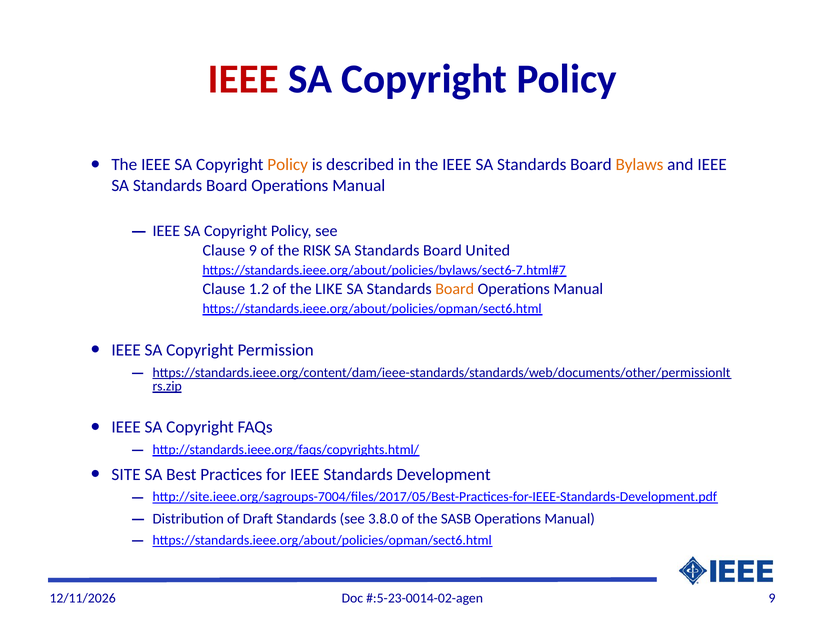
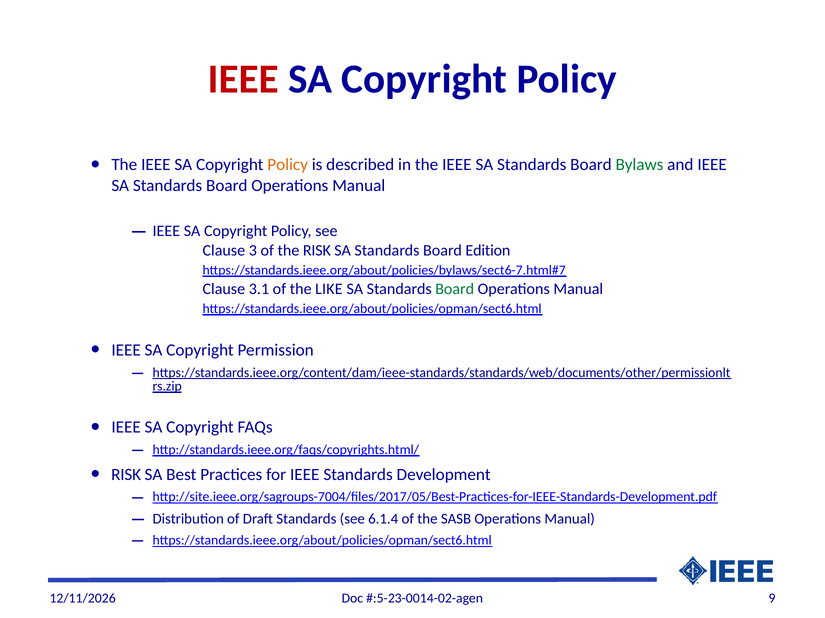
Bylaws colour: orange -> green (639, 165)
Clause 9: 9 -> 3 (253, 251)
United: United -> Edition (488, 251)
1.2: 1.2 -> 3.1 (259, 289)
Board colour: orange -> green (455, 289)
SITE: SITE -> RISK (126, 475)
3.8.0: 3.8.0 -> 6.1.4 (383, 520)
